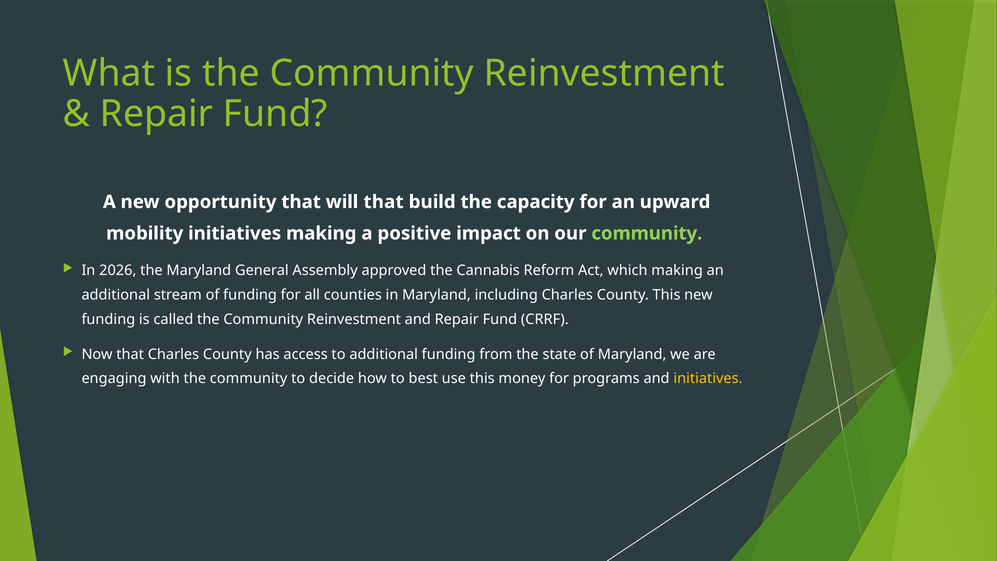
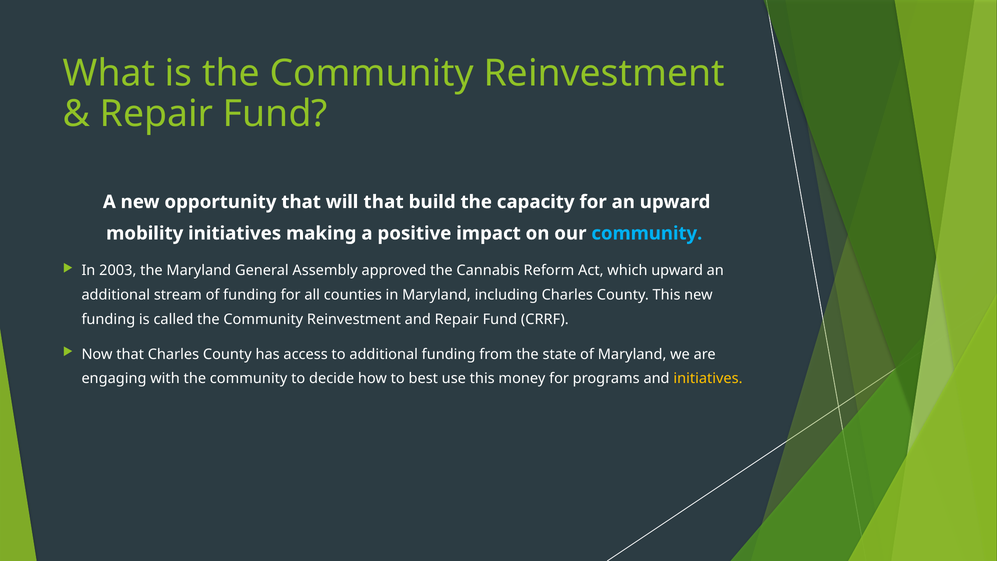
community colour: light green -> light blue (647, 233)
2026: 2026 -> 2003 (118, 270)
which making: making -> upward (677, 270)
